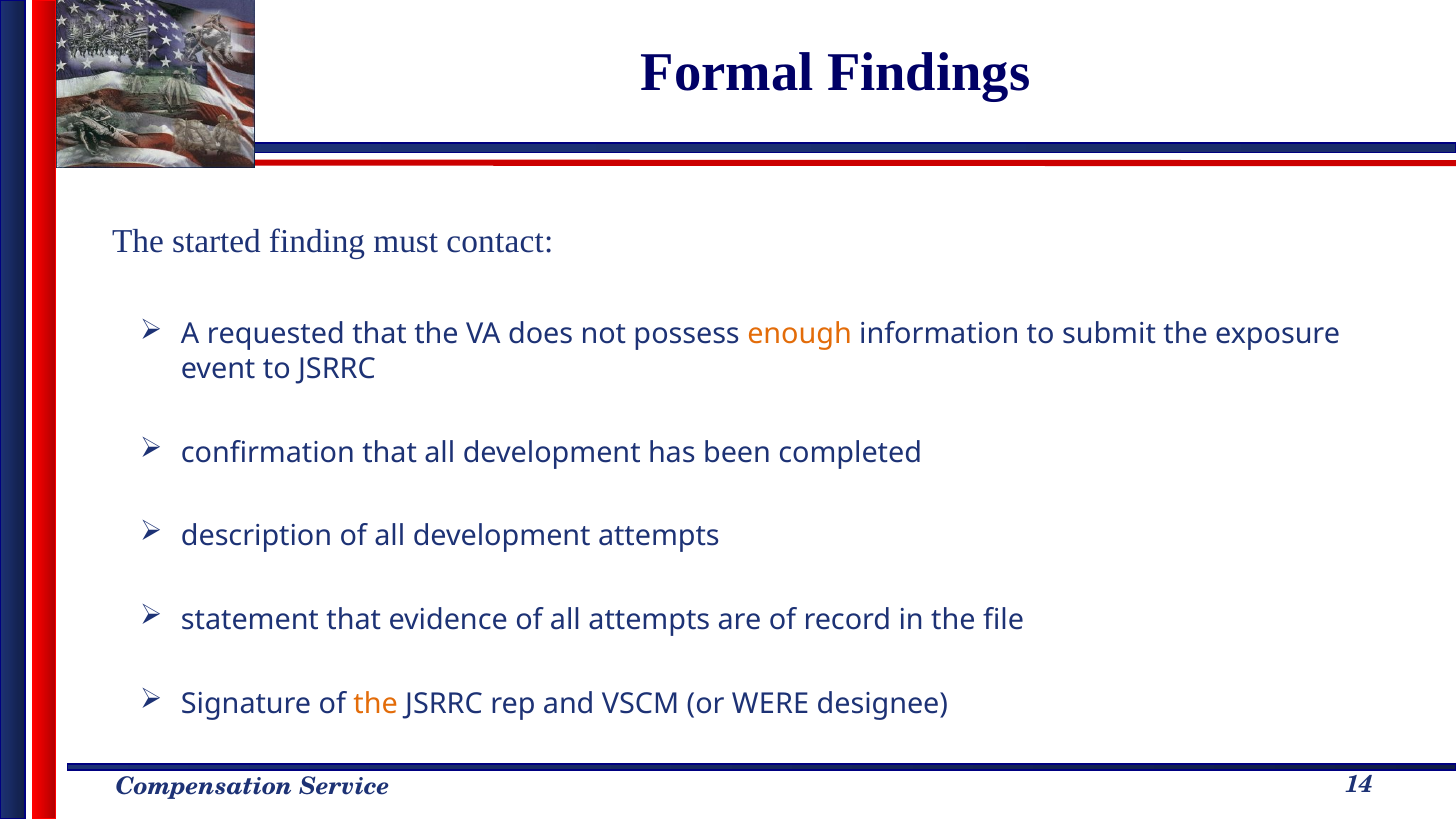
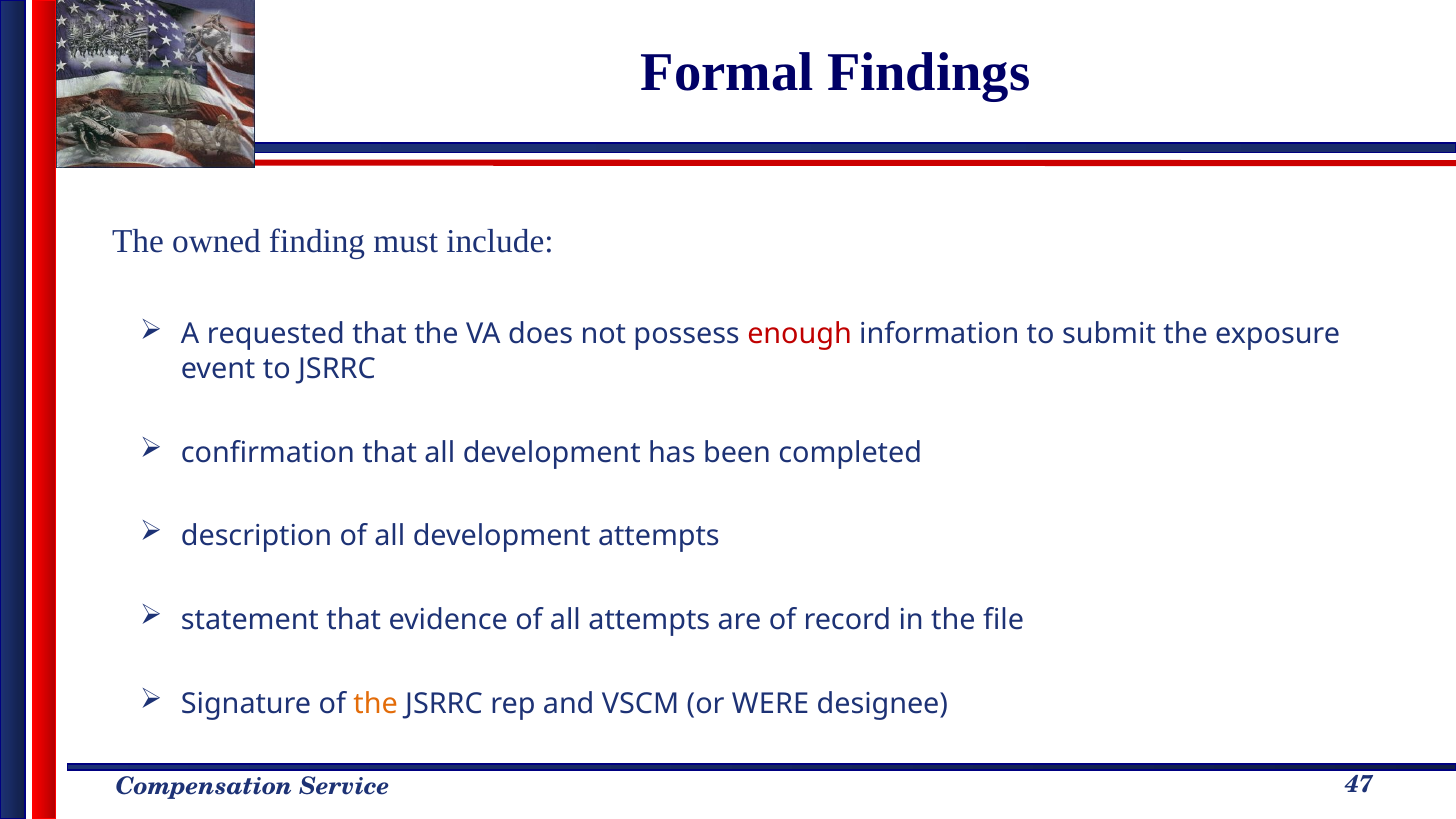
started: started -> owned (217, 242)
contact: contact -> include (500, 242)
enough colour: orange -> red (800, 334)
14: 14 -> 47 (1359, 784)
